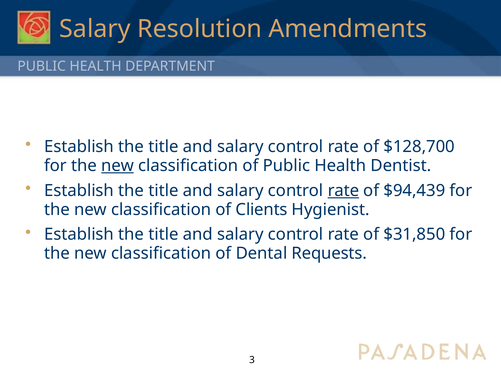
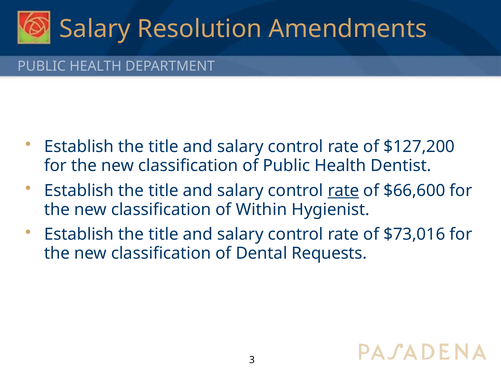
$128,700: $128,700 -> $127,200 (419, 146)
new underline: present -> none (118, 165)
$94,439: $94,439 -> $66,600 (414, 190)
Clients: Clients -> Within (261, 209)
$31,850: $31,850 -> $73,016 (414, 234)
